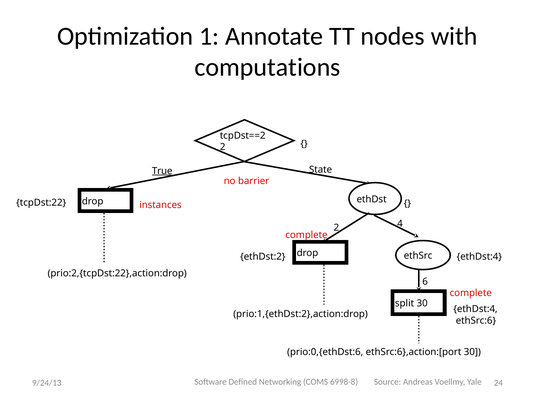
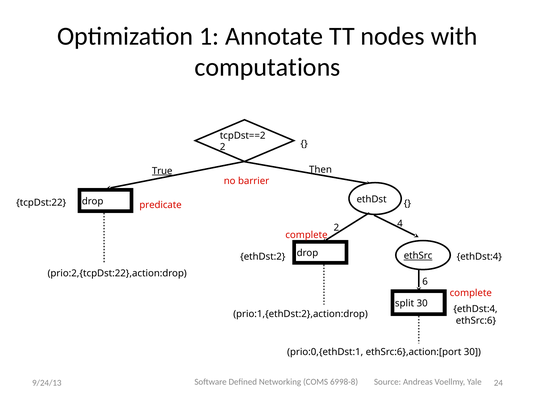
State: State -> Then (321, 170)
instances: instances -> predicate (161, 205)
ethSrc underline: none -> present (418, 256)
prio:0,{ethDst:6: prio:0,{ethDst:6 -> prio:0,{ethDst:1 (325, 352)
